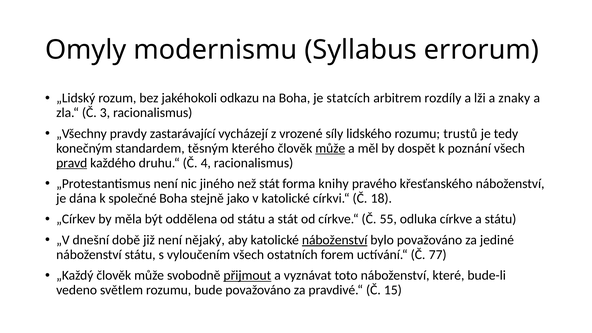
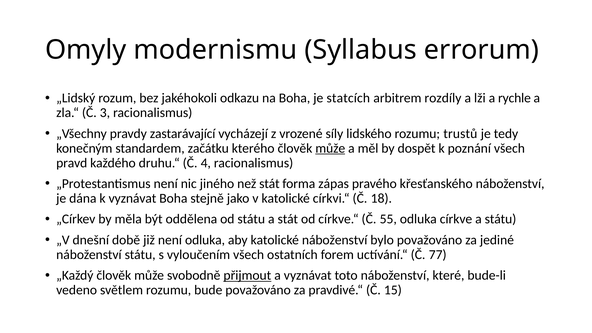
znaky: znaky -> rychle (514, 98)
těsným: těsným -> začátku (208, 148)
pravd underline: present -> none (72, 163)
knihy: knihy -> zápas (334, 184)
k společné: společné -> vyznávat (132, 198)
není nějaký: nějaký -> odluka (205, 240)
náboženství underline: present -> none (335, 240)
